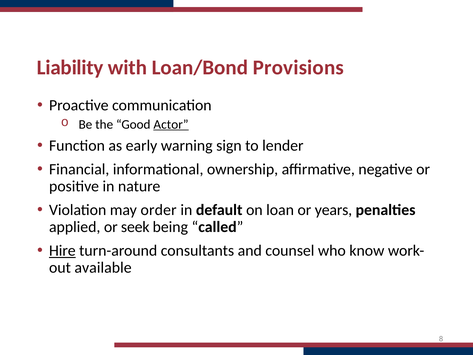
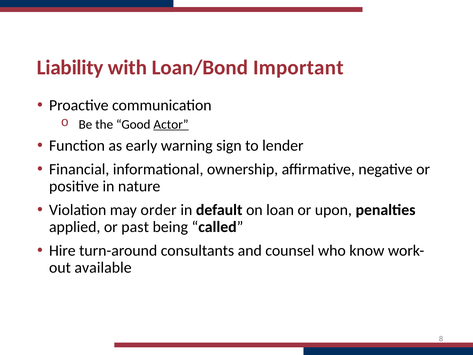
Provisions: Provisions -> Important (298, 68)
years: years -> upon (333, 210)
seek: seek -> past (135, 227)
Hire underline: present -> none (62, 250)
